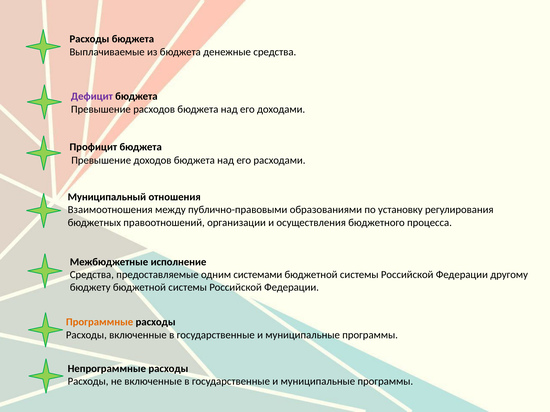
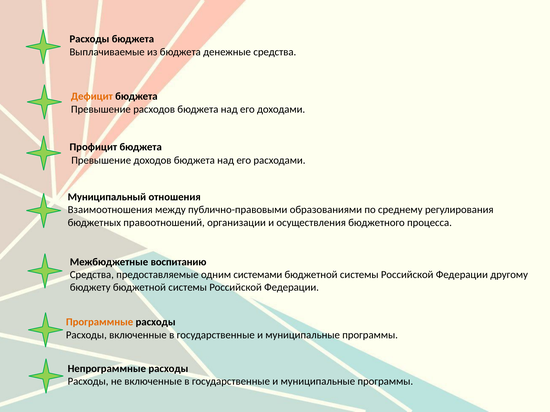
Дефицит colour: purple -> orange (92, 97)
установку: установку -> среднему (400, 210)
исполнение: исполнение -> воспитанию (179, 262)
